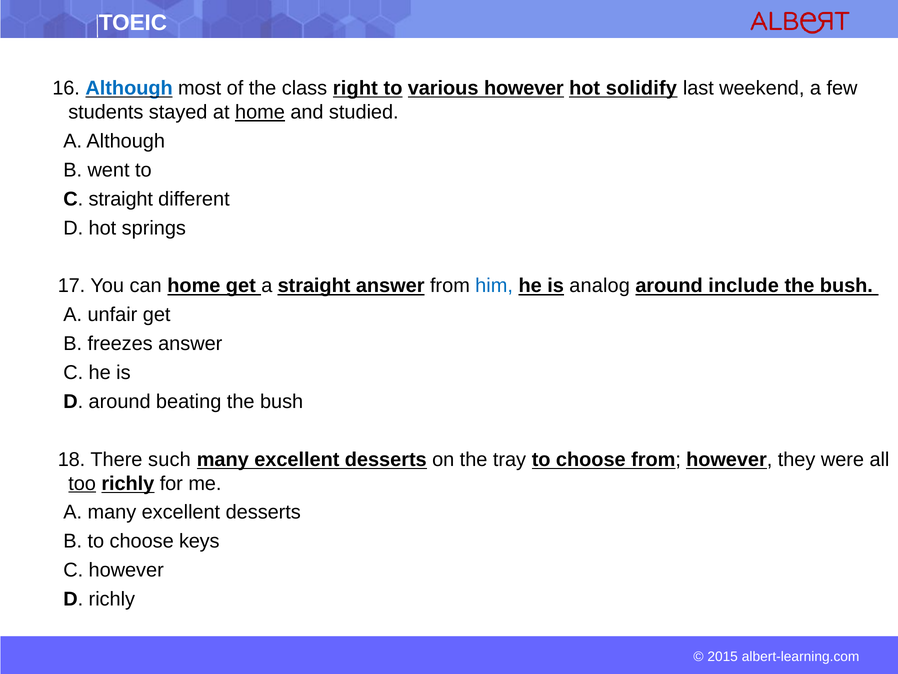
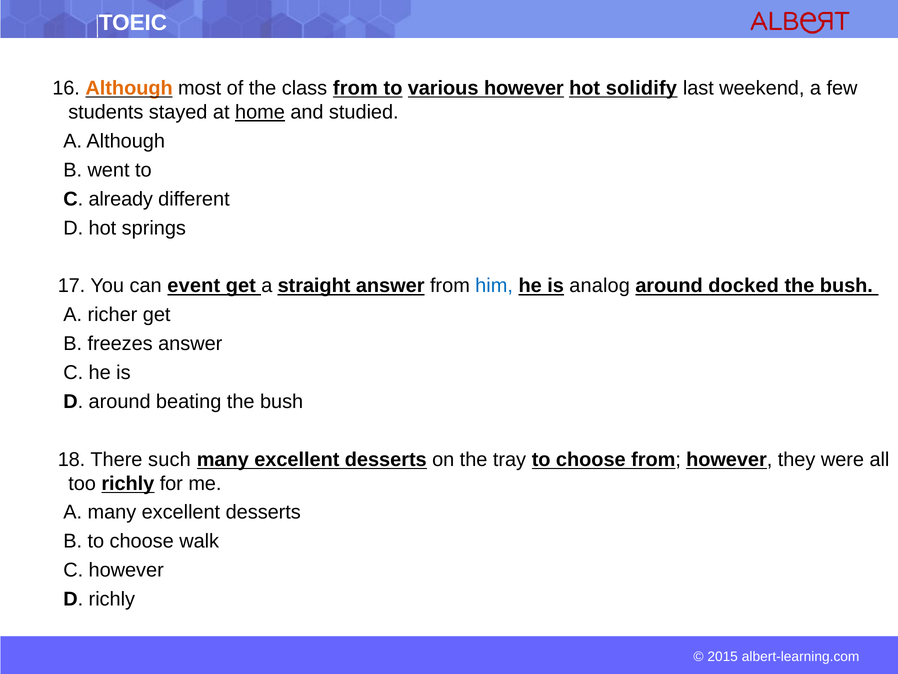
Although colour: blue -> orange (129, 88)
class right: right -> from (355, 88)
C straight: straight -> already (121, 199)
can home: home -> event (194, 286)
include: include -> docked (744, 286)
unfair: unfair -> richer (112, 315)
too underline: present -> none (82, 483)
keys: keys -> walk (199, 541)
